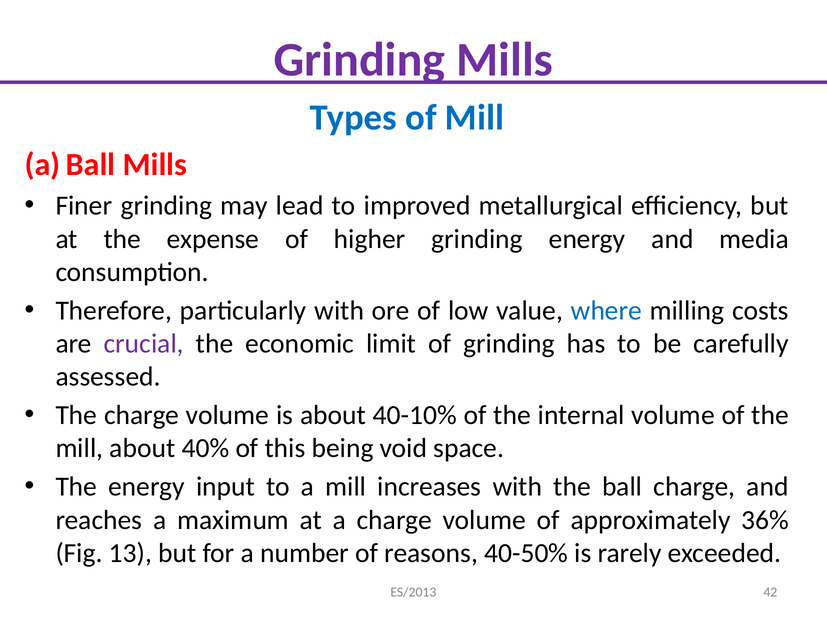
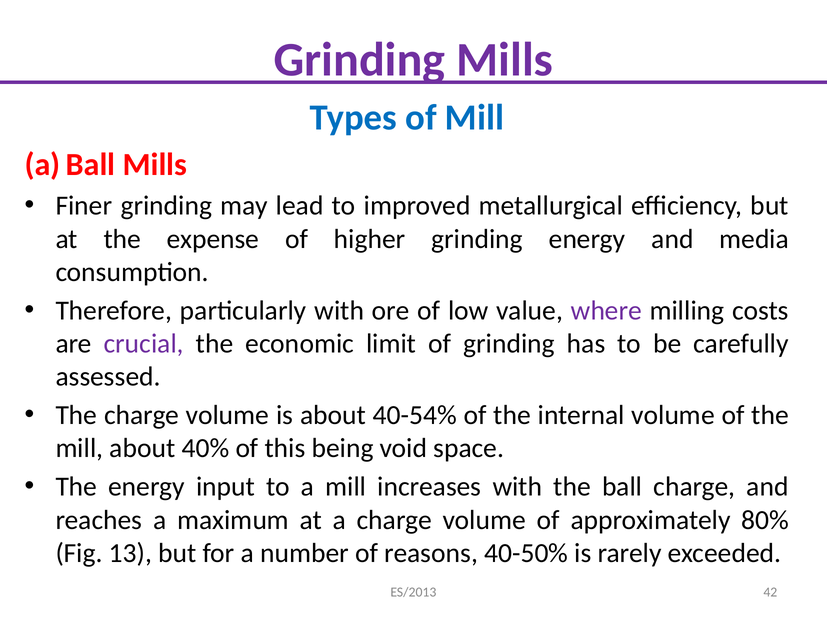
where colour: blue -> purple (606, 311)
40-10%: 40-10% -> 40-54% (415, 415)
36%: 36% -> 80% (765, 520)
